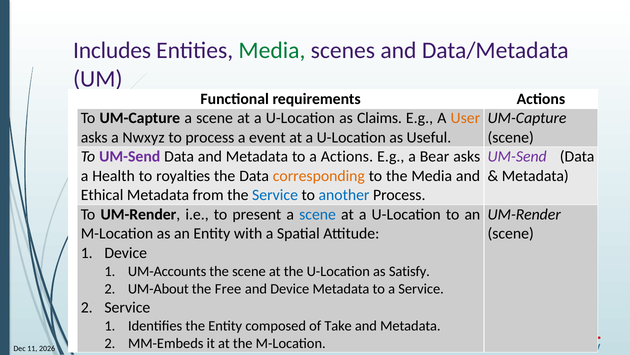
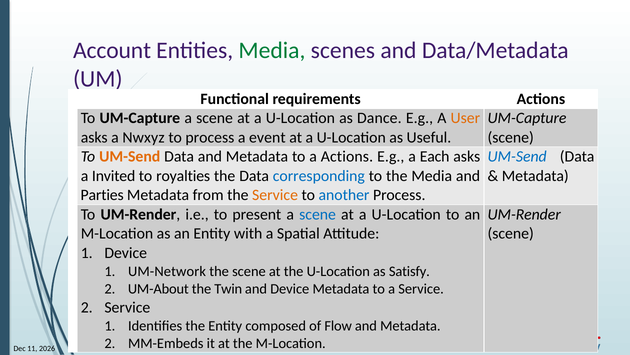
Includes: Includes -> Account (112, 50)
Claims: Claims -> Dance (379, 118)
UM-Send colour: purple -> orange (130, 156)
Bear: Bear -> Each (435, 156)
UM-Send colour: purple -> blue (517, 156)
Health: Health -> Invited (114, 176)
corresponding colour: orange -> blue (319, 176)
Ethical: Ethical -> Parties (102, 195)
Service colour: blue -> orange (275, 195)
UM-Accounts: UM-Accounts -> UM-Network (167, 271)
Free: Free -> Twin (228, 288)
Take: Take -> Flow (338, 325)
